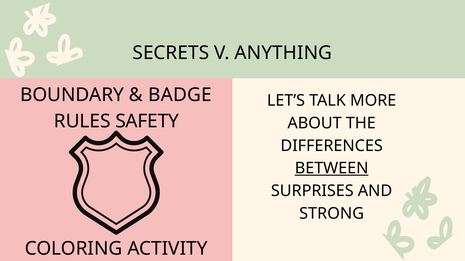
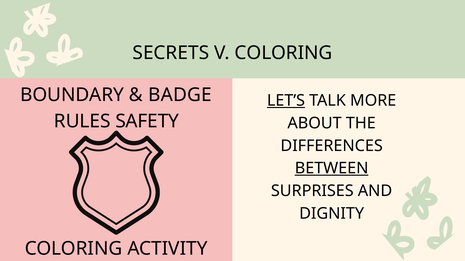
V ANYTHING: ANYTHING -> COLORING (283, 53)
LET’S underline: none -> present (286, 101)
STRONG: STRONG -> DIGNITY (332, 214)
